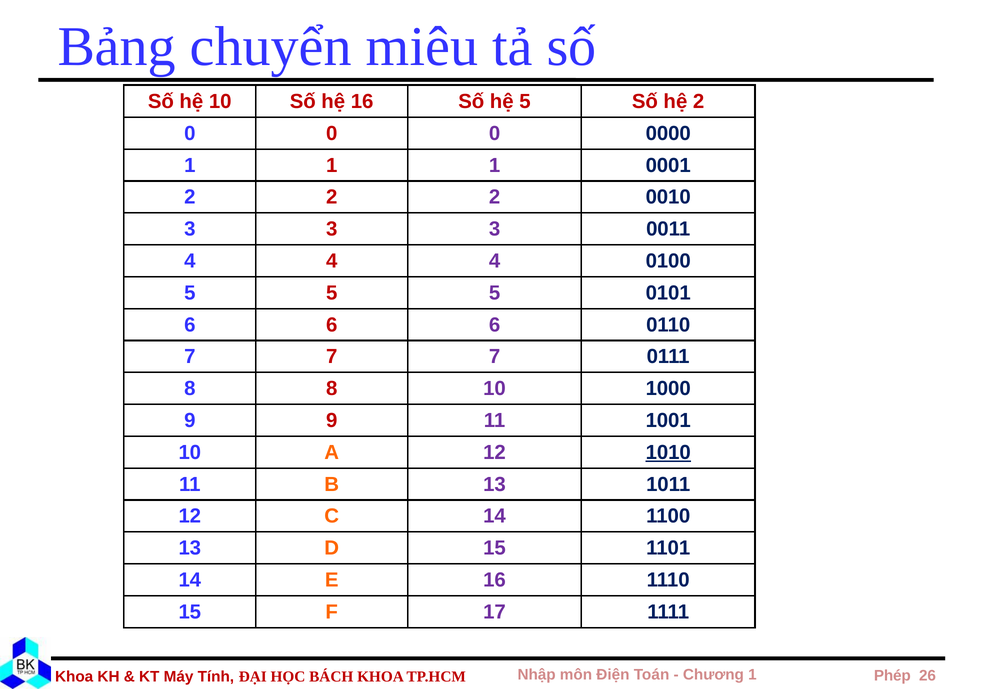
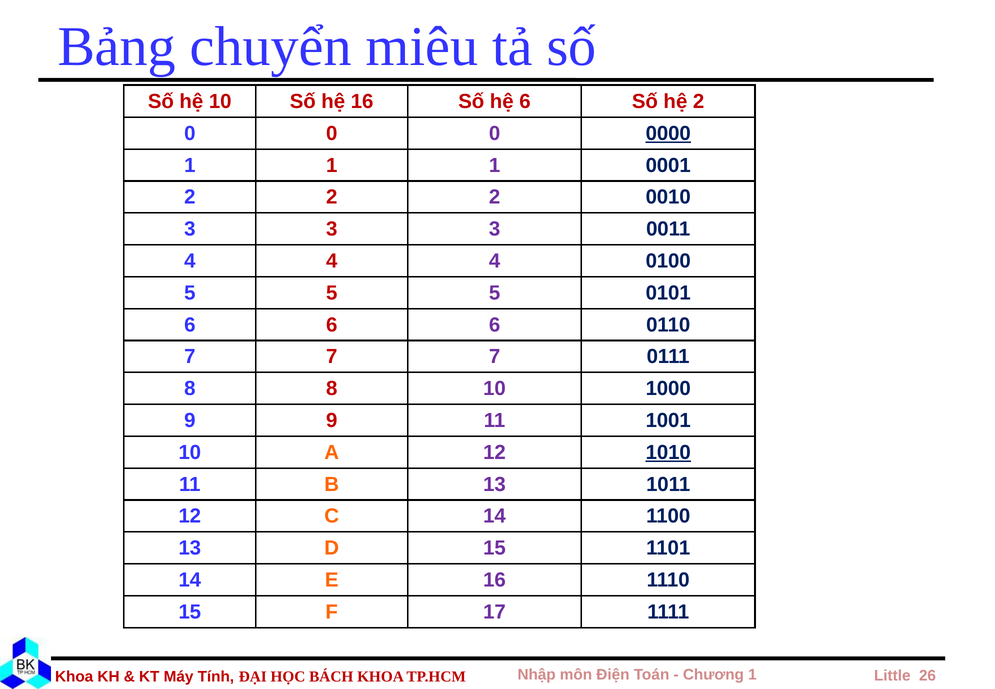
hệ 5: 5 -> 6 (525, 101)
0000 underline: none -> present (668, 133)
Phép: Phép -> Little (892, 676)
